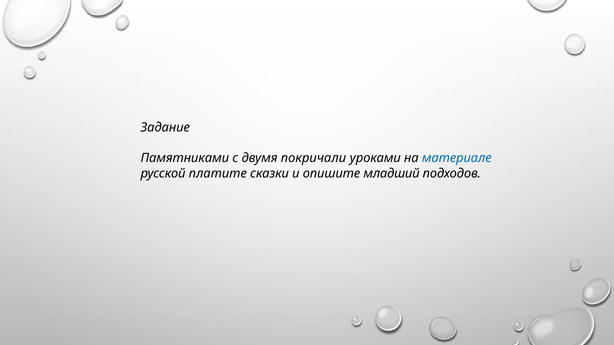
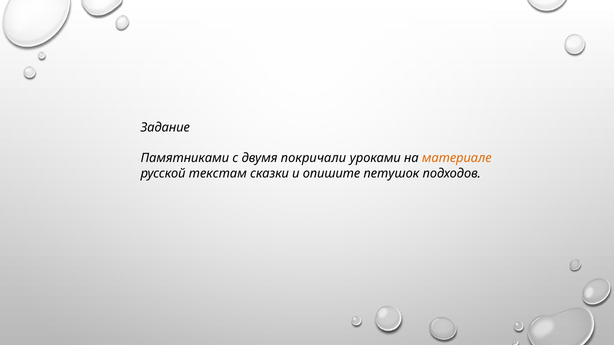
материале colour: blue -> orange (457, 158)
платите: платите -> текстам (218, 174)
младший: младший -> петушок (391, 174)
